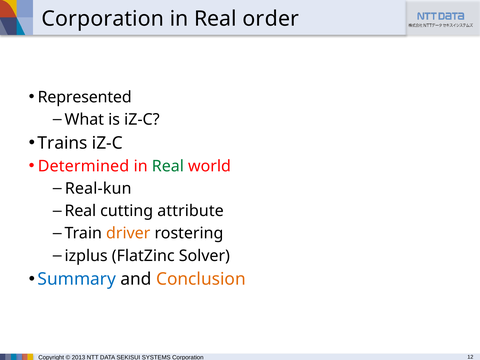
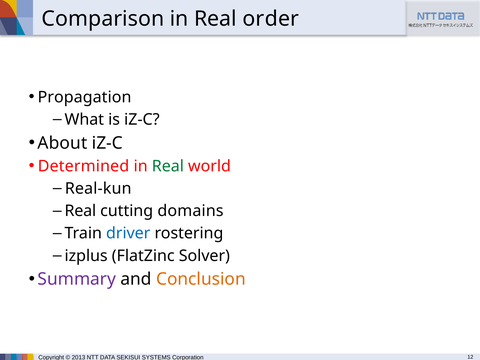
Corporation: Corporation -> Comparison (103, 19)
Represented: Represented -> Propagation (85, 97)
Trains: Trains -> About (62, 143)
attribute: attribute -> domains (191, 211)
driver colour: orange -> blue (128, 233)
Summary colour: blue -> purple (77, 279)
